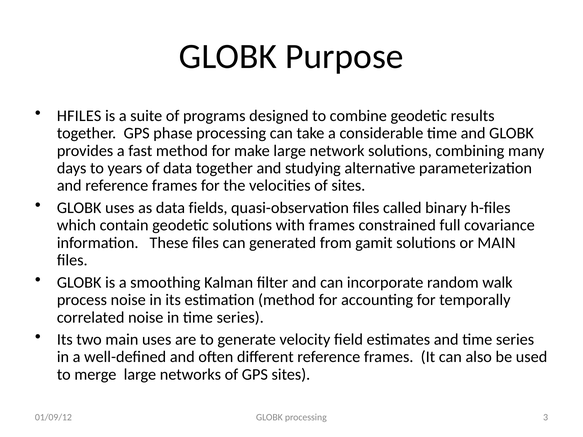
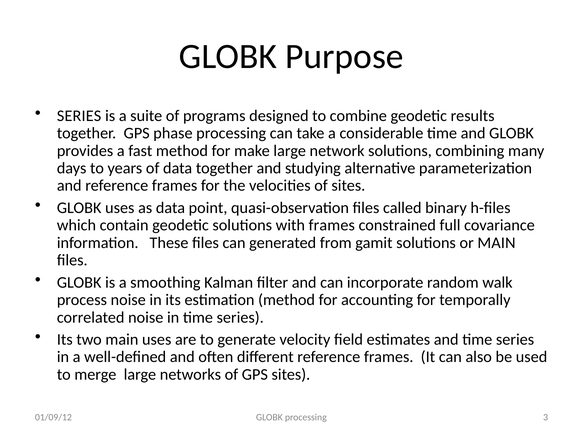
HFILES: HFILES -> SERIES (79, 116)
fields: fields -> point (208, 208)
